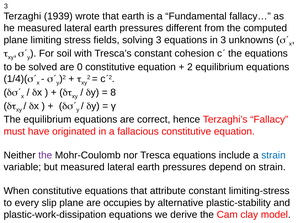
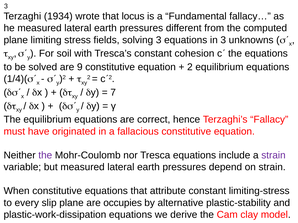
1939: 1939 -> 1934 (58, 16)
that earth: earth -> locus (133, 16)
0: 0 -> 9 (80, 67)
8: 8 -> 7 (113, 93)
strain colour: blue -> purple (273, 156)
